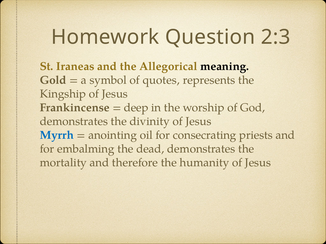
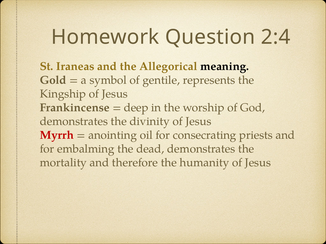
2:3: 2:3 -> 2:4 (276, 37)
quotes: quotes -> gentile (161, 80)
Myrrh colour: blue -> red (57, 135)
